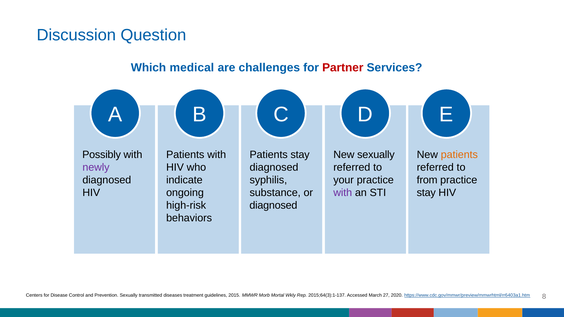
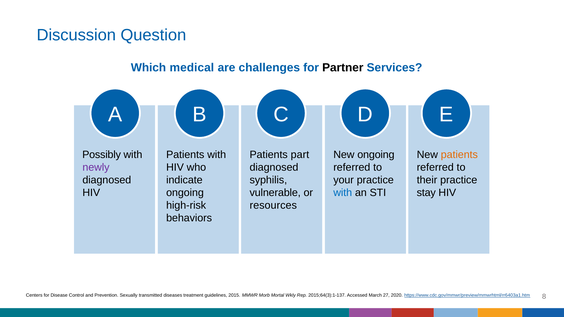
Partner colour: red -> black (343, 68)
Patients stay: stay -> part (300, 155)
New sexually: sexually -> ongoing (376, 155)
from: from -> their (427, 180)
substance: substance -> vulnerable (275, 193)
with colour: purple -> blue (343, 193)
diagnosed: diagnosed -> resources (273, 206)
